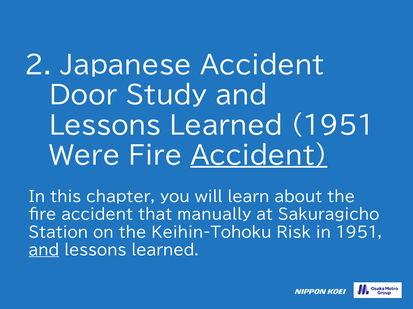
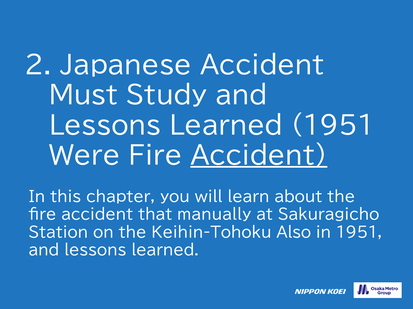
Door: Door -> Must (84, 96)
Risk: Risk -> Also (294, 233)
and underline: present -> none (44, 251)
